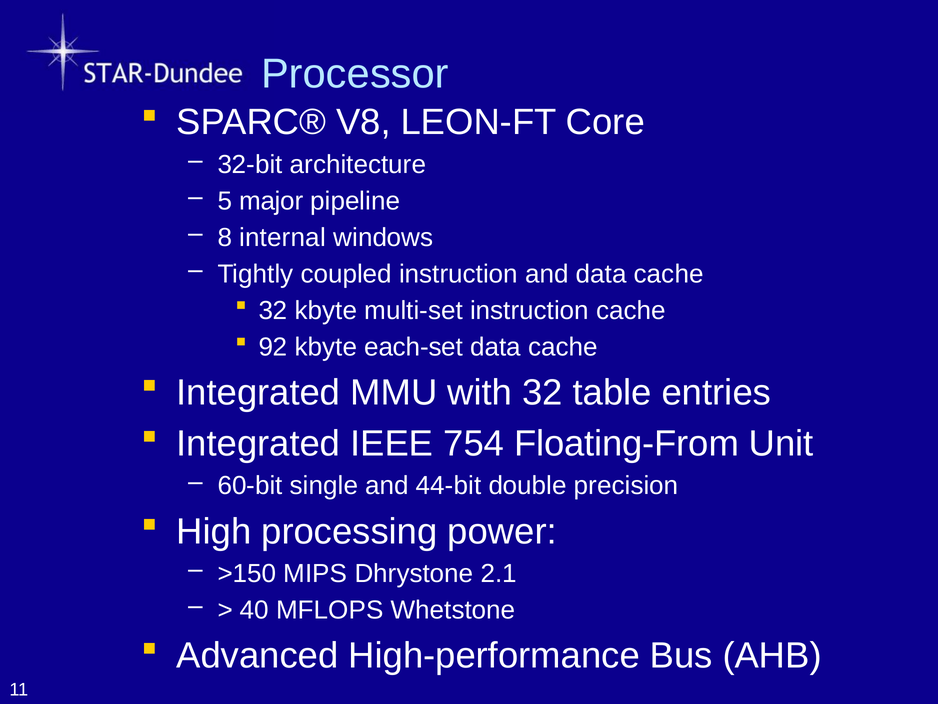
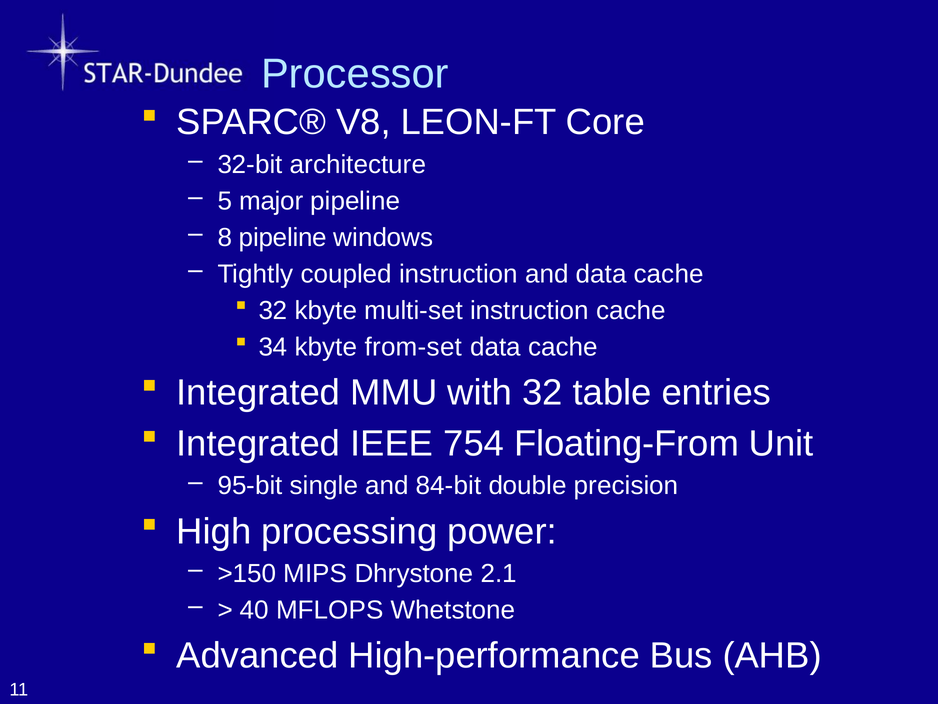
8 internal: internal -> pipeline (283, 237)
92: 92 -> 34 (273, 347)
each-set: each-set -> from-set (413, 347)
60-bit: 60-bit -> 95-bit (250, 486)
44-bit: 44-bit -> 84-bit (449, 486)
